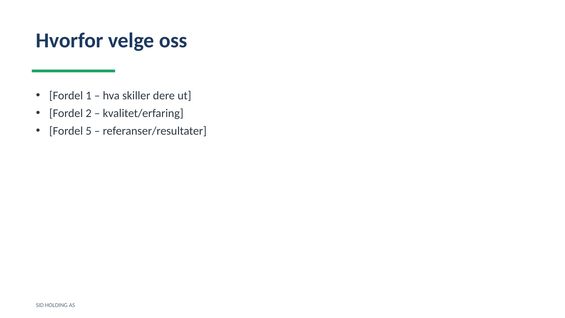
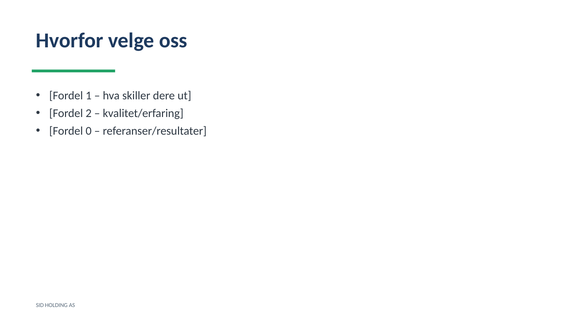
5: 5 -> 0 (89, 131)
